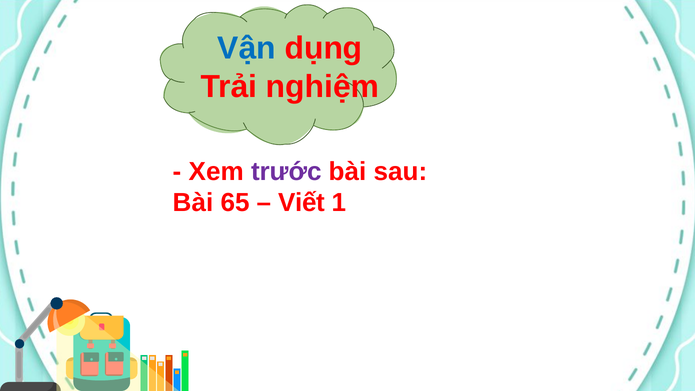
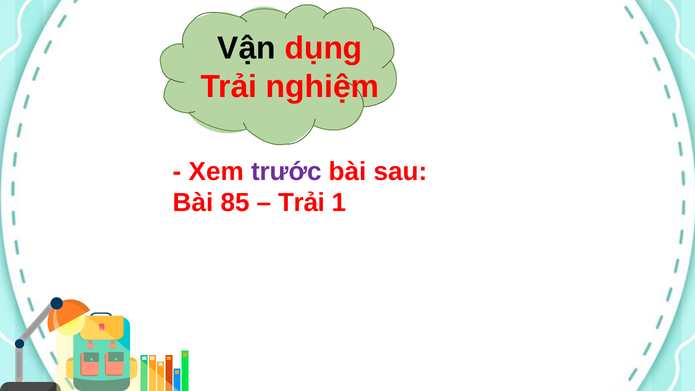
Vận colour: blue -> black (247, 48)
65: 65 -> 85 (235, 203)
Viết: Viết -> Trải (302, 203)
